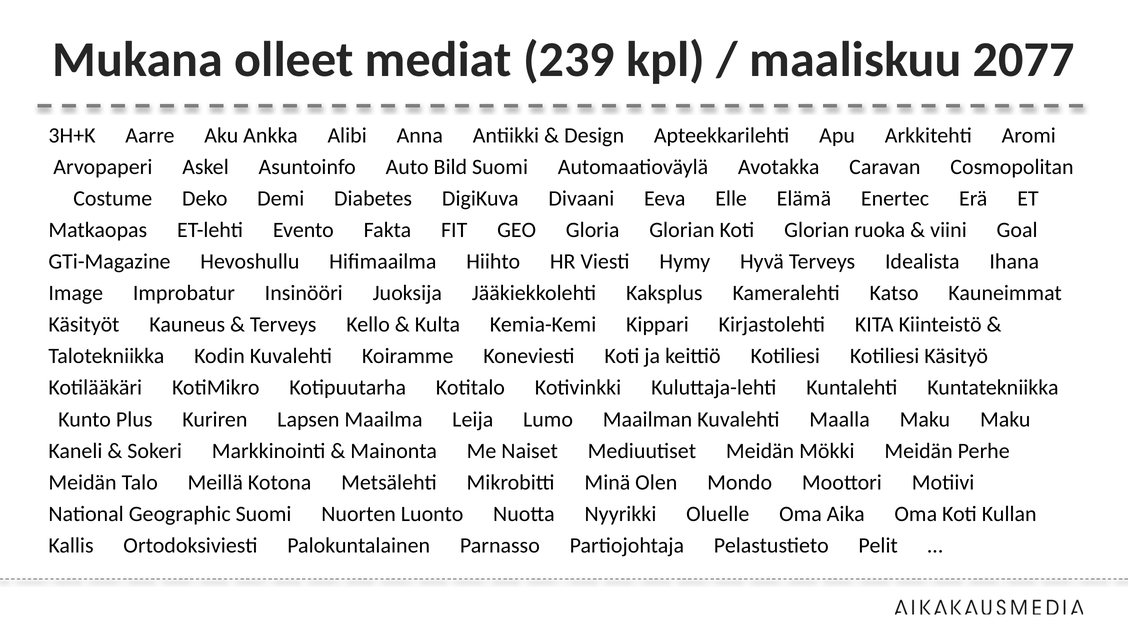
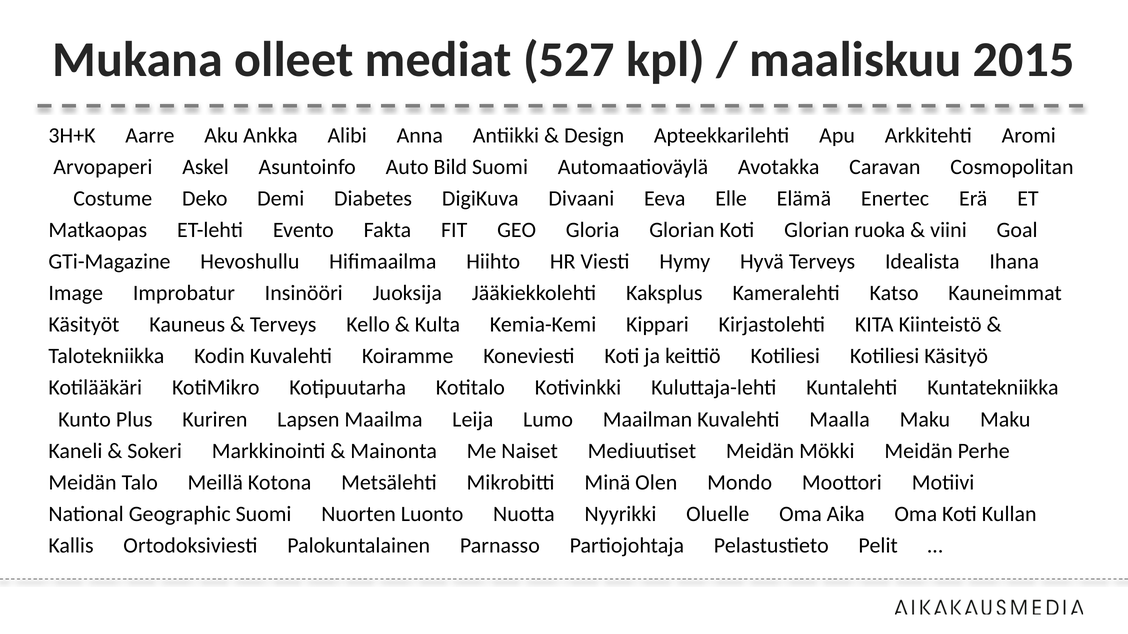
239: 239 -> 527 (569, 60)
2077: 2077 -> 2015 (1024, 60)
